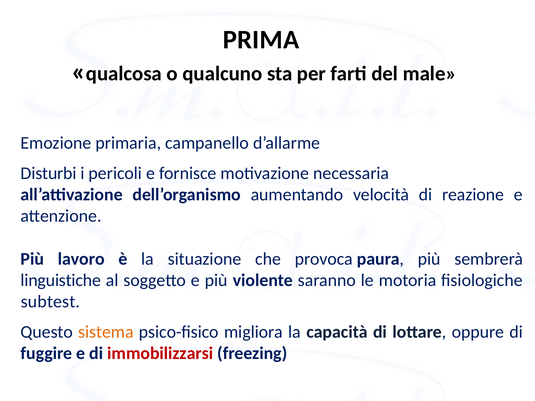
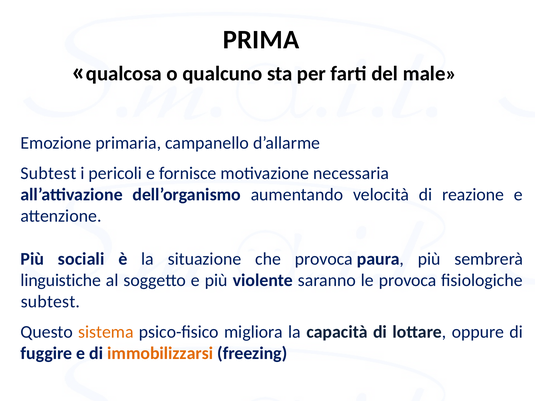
Disturbi: Disturbi -> Subtest (48, 173)
lavoro: lavoro -> sociali (81, 259)
le motoria: motoria -> provoca (408, 280)
immobilizzarsi colour: red -> orange (160, 354)
